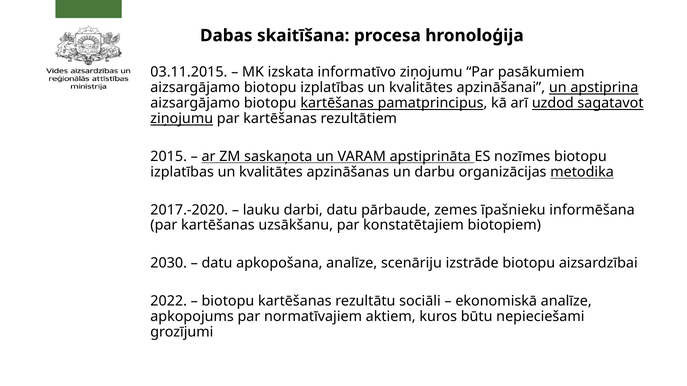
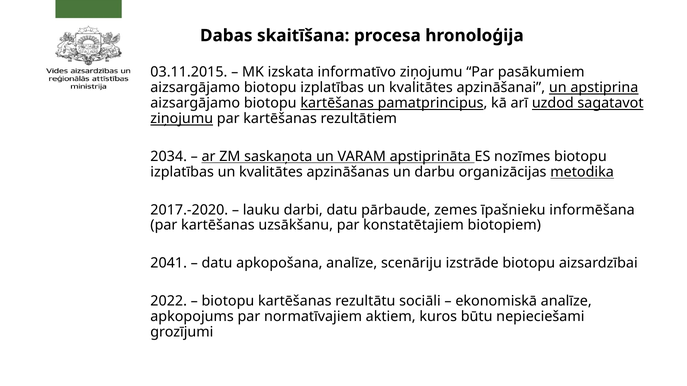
2015: 2015 -> 2034 (169, 157)
2030: 2030 -> 2041 (169, 264)
